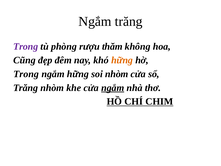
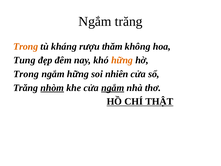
Trong colour: purple -> orange (26, 46)
phòng: phòng -> kháng (64, 46)
Cũng: Cũng -> Tung (24, 60)
soi nhòm: nhòm -> nhiên (117, 74)
nhòm underline: none -> present (52, 88)
CHIM: CHIM -> THẬT (159, 101)
